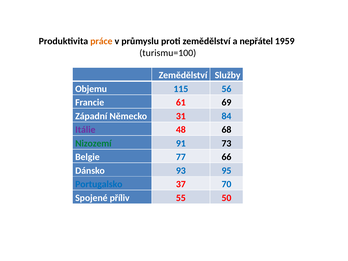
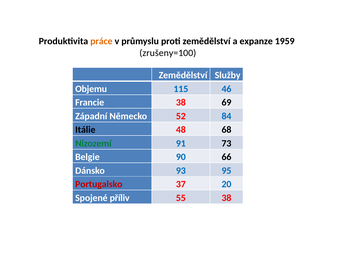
nepřátel: nepřátel -> expanze (256, 41)
turismu=100: turismu=100 -> zrušeny=100 (168, 53)
56: 56 -> 46 (226, 89)
Francie 61: 61 -> 38 (181, 102)
31: 31 -> 52 (181, 116)
Itálie colour: purple -> black (85, 130)
77: 77 -> 90 (181, 157)
Portugalsko colour: blue -> red (99, 184)
70: 70 -> 20 (226, 184)
55 50: 50 -> 38 (226, 198)
